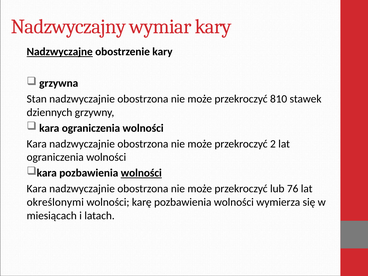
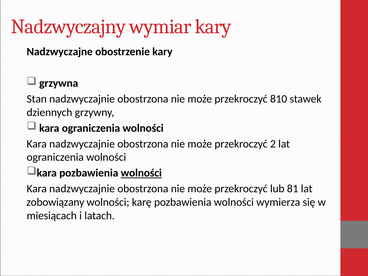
Nadzwyczajne underline: present -> none (60, 52)
76: 76 -> 81 (293, 189)
określonymi: określonymi -> zobowiązany (55, 202)
